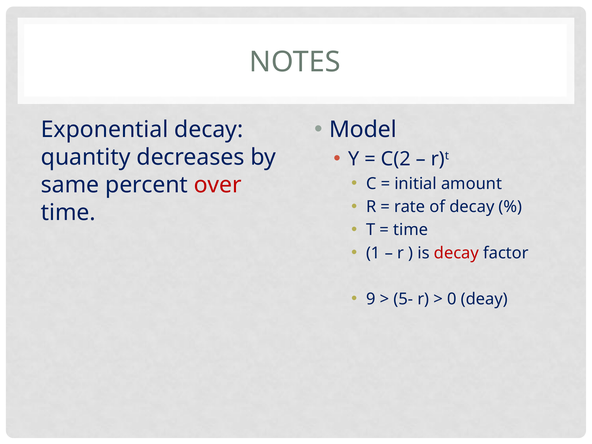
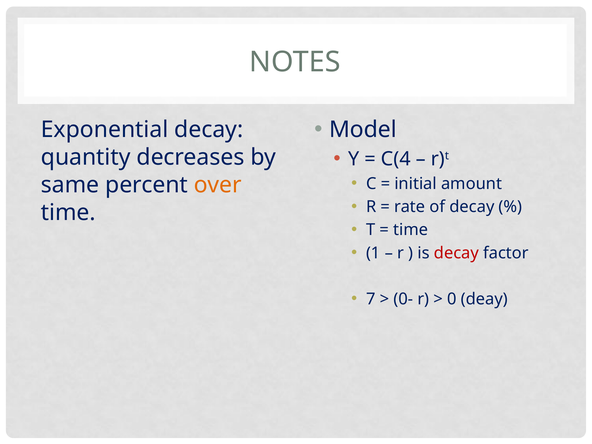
C(2: C(2 -> C(4 (396, 159)
over colour: red -> orange (218, 185)
9: 9 -> 7 (371, 299)
5-: 5- -> 0- (403, 299)
